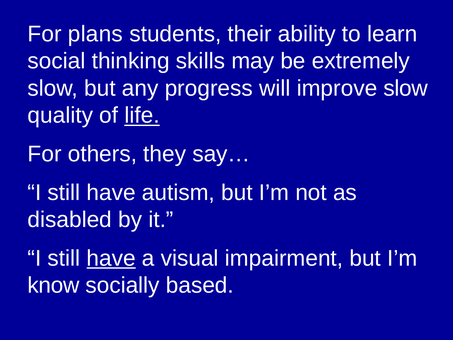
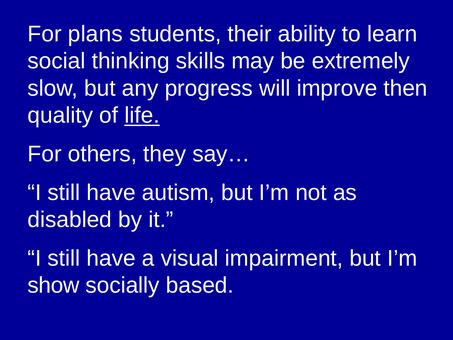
improve slow: slow -> then (406, 88)
have underline: present -> none (111, 258)
know: know -> show (54, 285)
